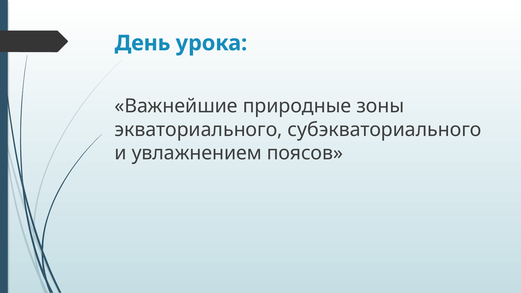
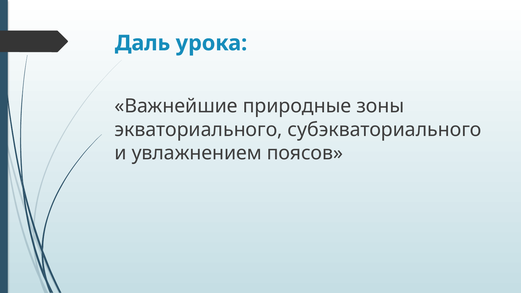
День: День -> Даль (142, 43)
